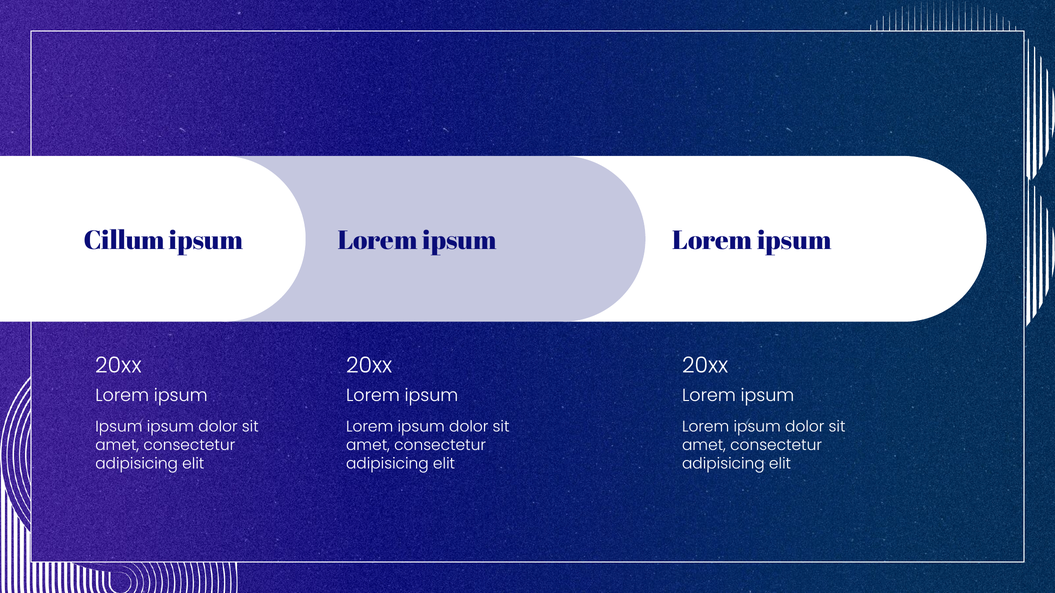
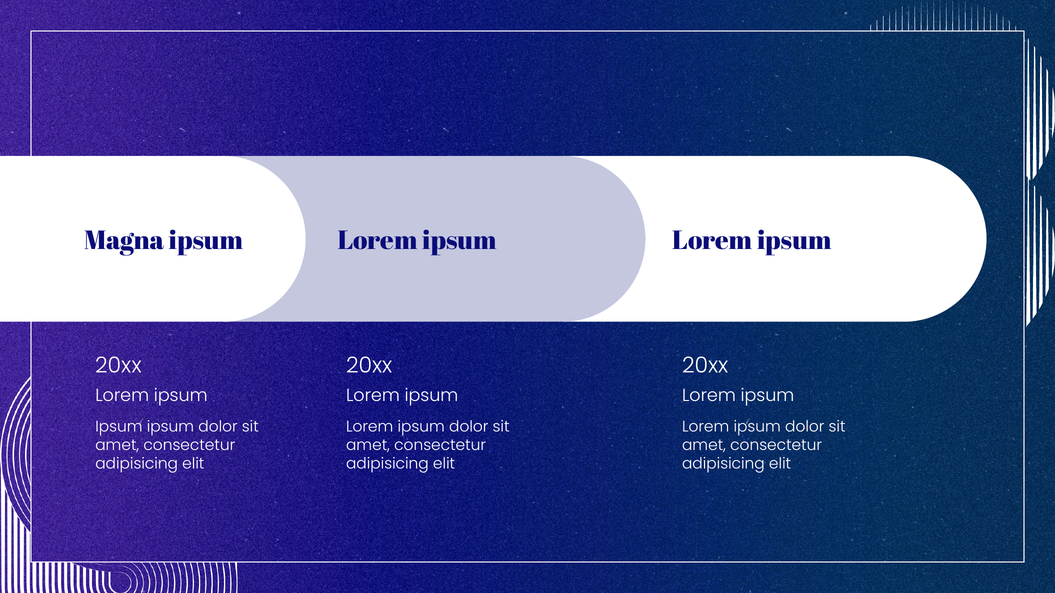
Cillum: Cillum -> Magna (124, 241)
